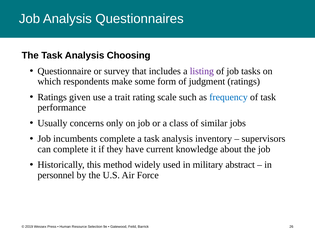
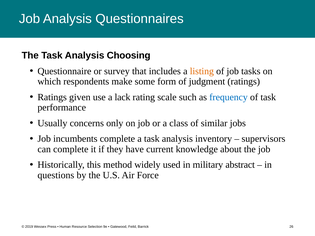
listing colour: purple -> orange (202, 71)
trait: trait -> lack (123, 97)
personnel: personnel -> questions (56, 175)
